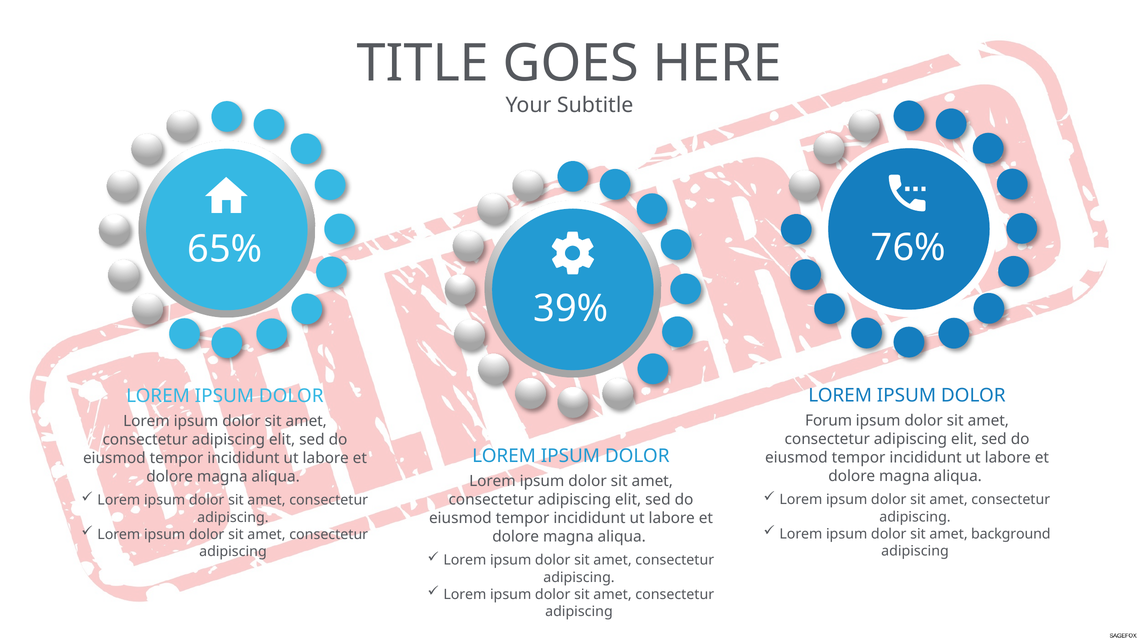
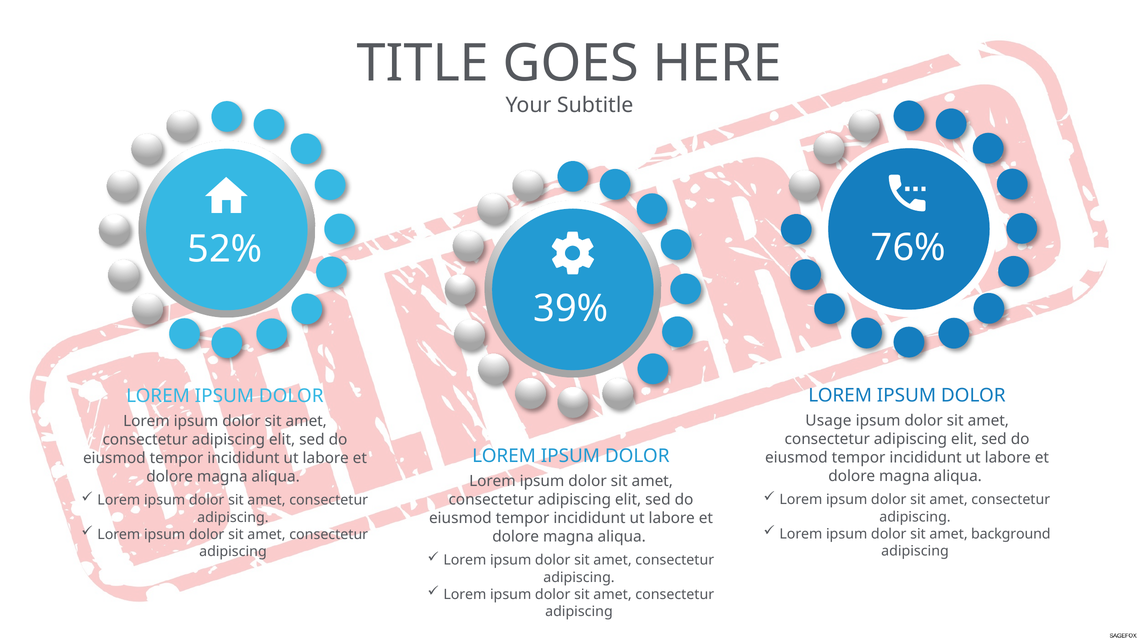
65%: 65% -> 52% (225, 249)
Forum: Forum -> Usage (828, 421)
